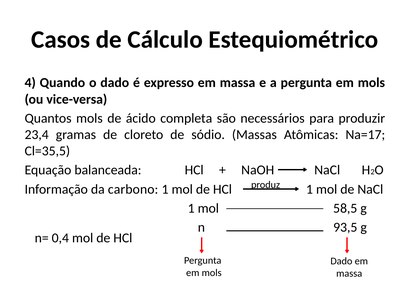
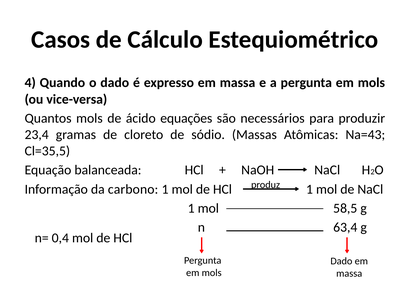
completa: completa -> equações (186, 118)
Na=17: Na=17 -> Na=43 (365, 135)
93,5: 93,5 -> 63,4 (345, 228)
